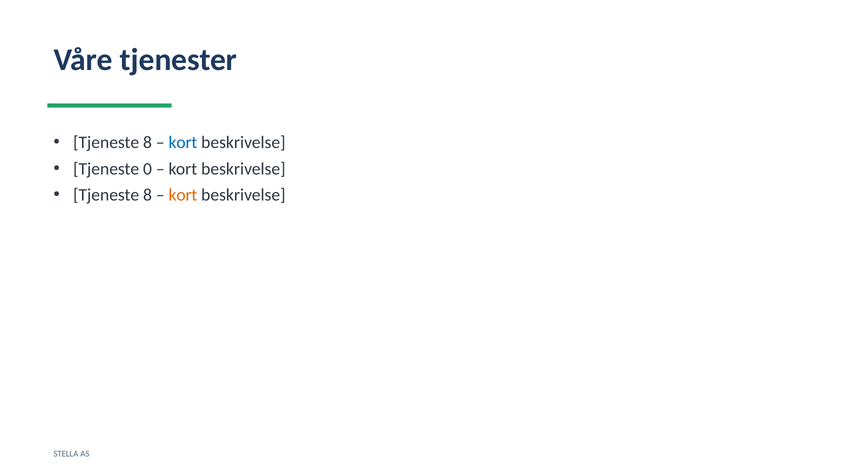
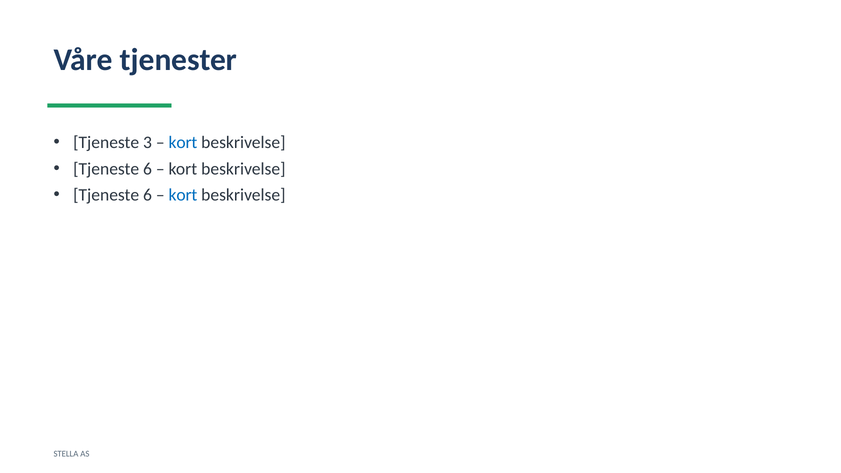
8: 8 -> 3 (147, 142)
0: 0 -> 6 (147, 169)
8: 8 -> 6 (147, 195)
kort colour: orange -> blue (183, 195)
